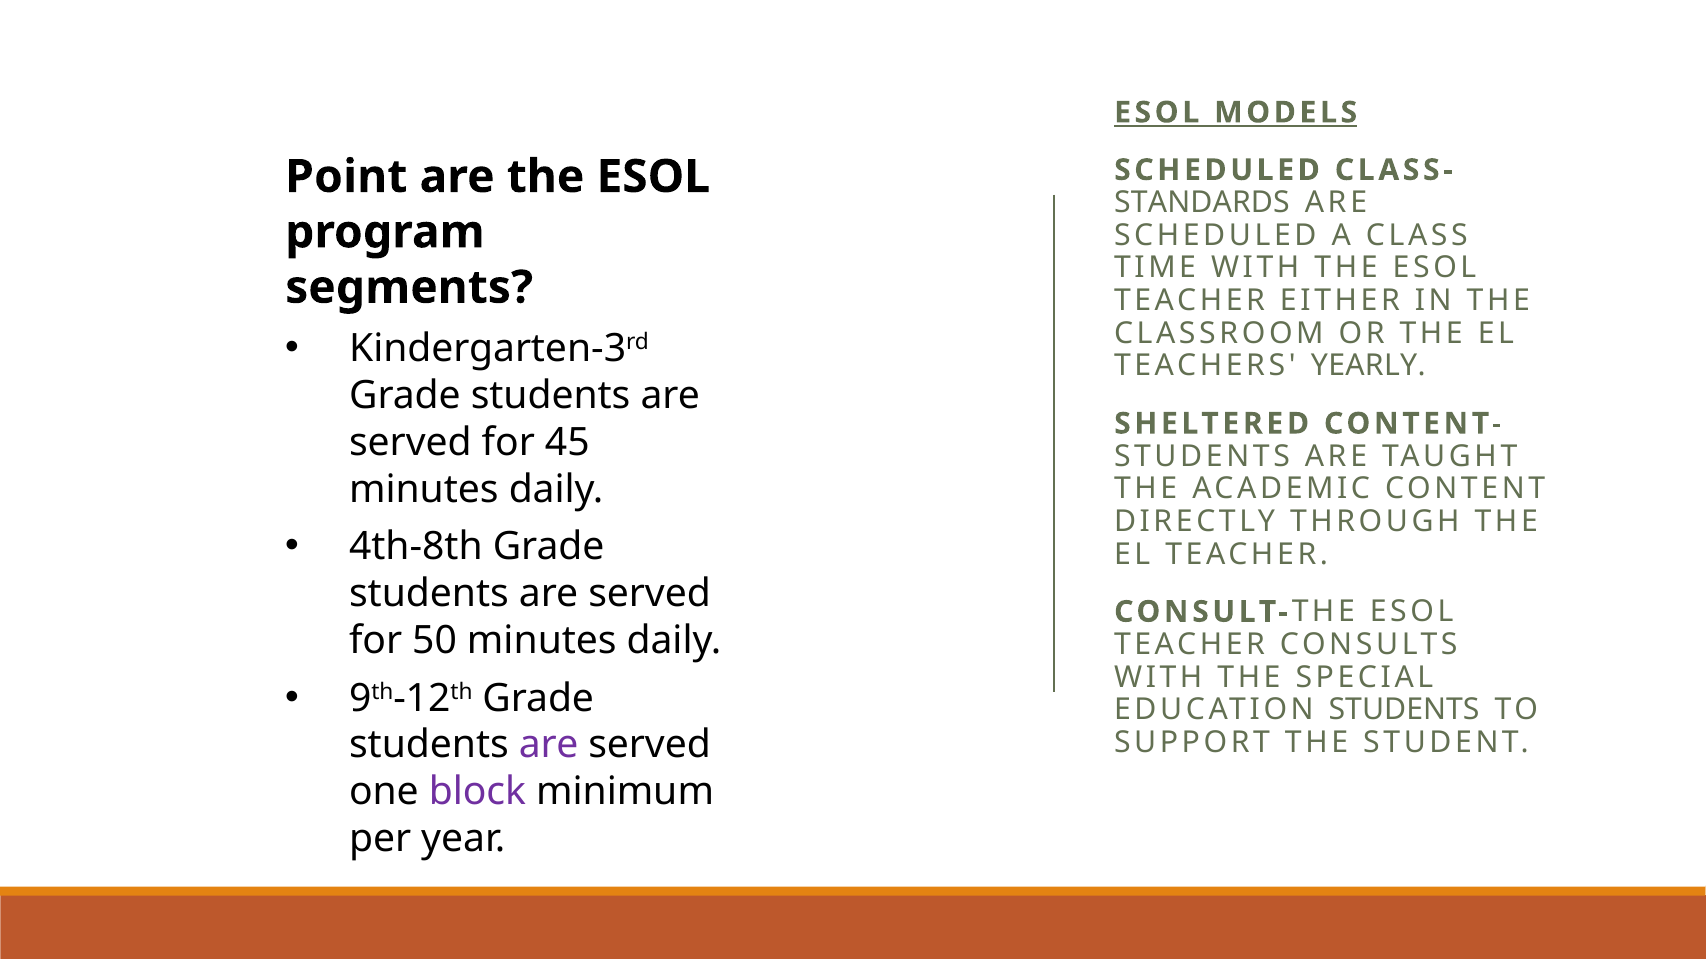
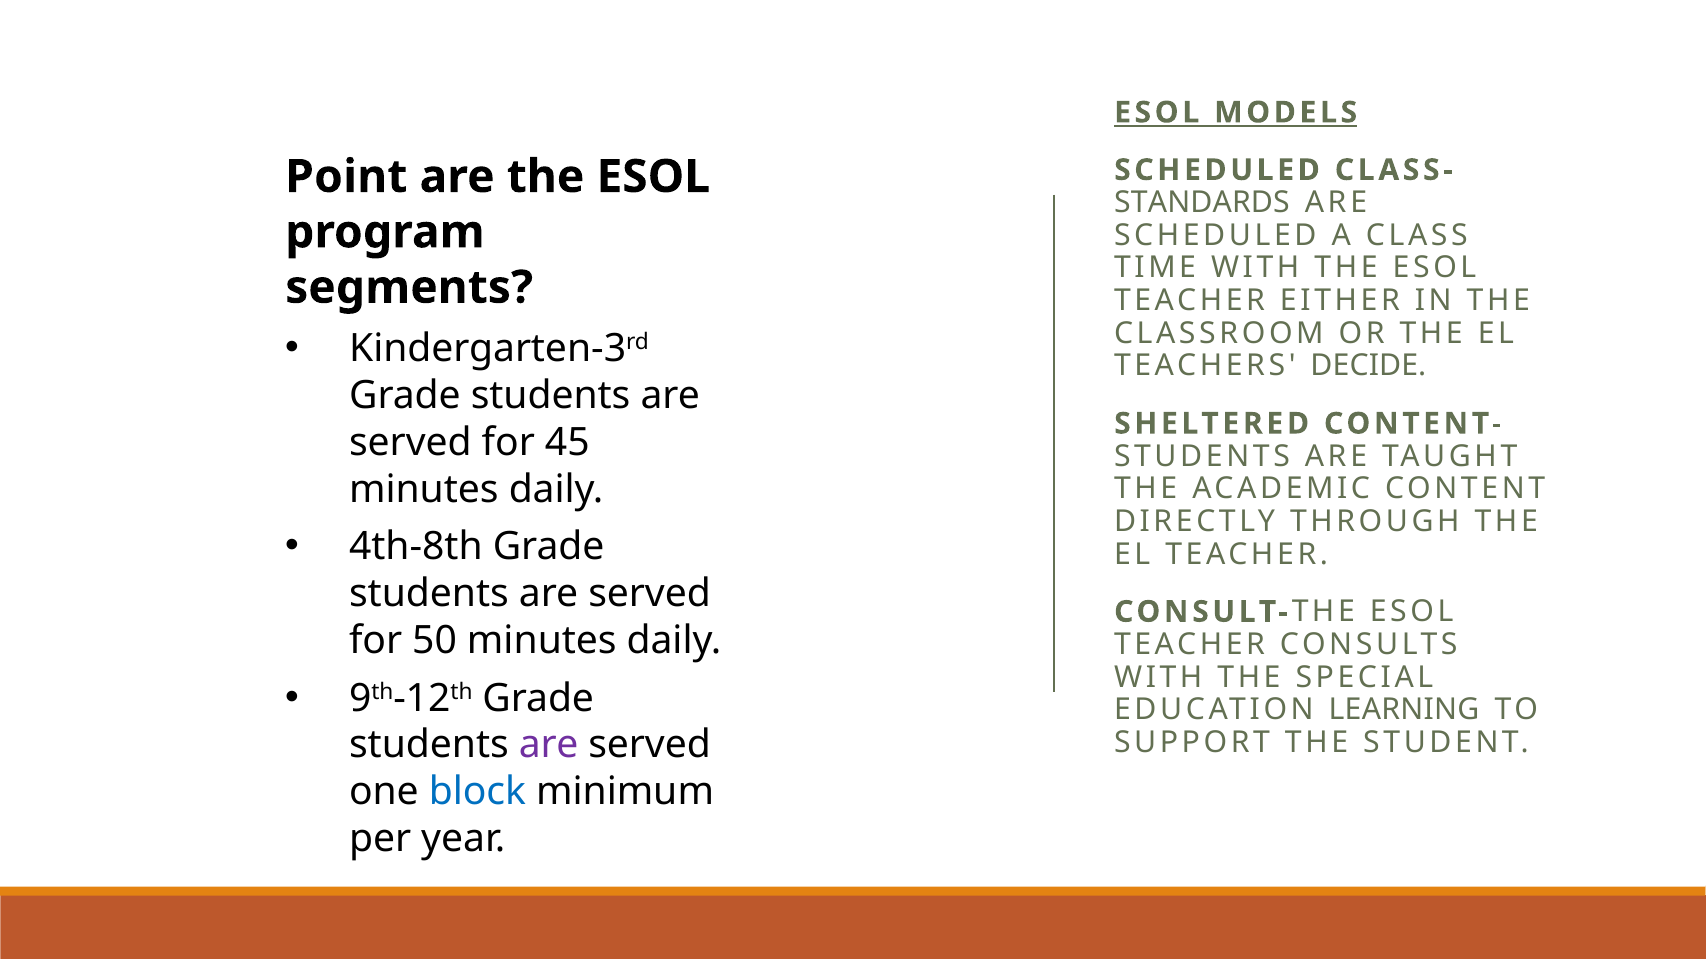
YEARLY: YEARLY -> DECIDE (1368, 366)
EDUCATION STUDENTS: STUDENTS -> LEARNING (1404, 710)
block colour: purple -> blue (477, 792)
